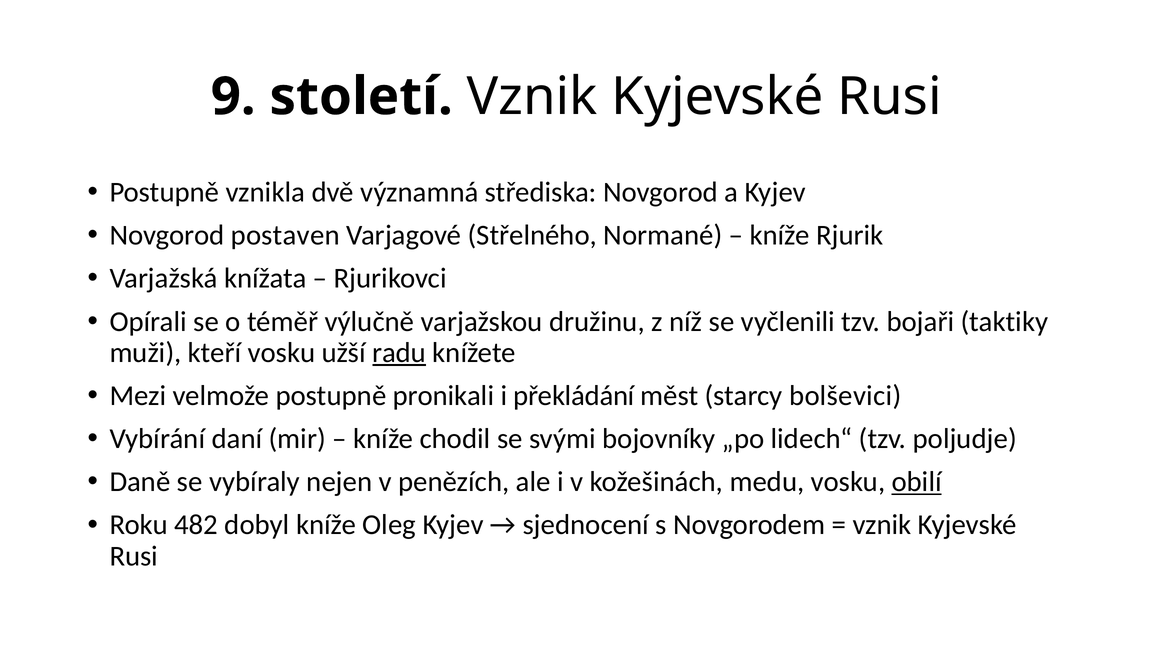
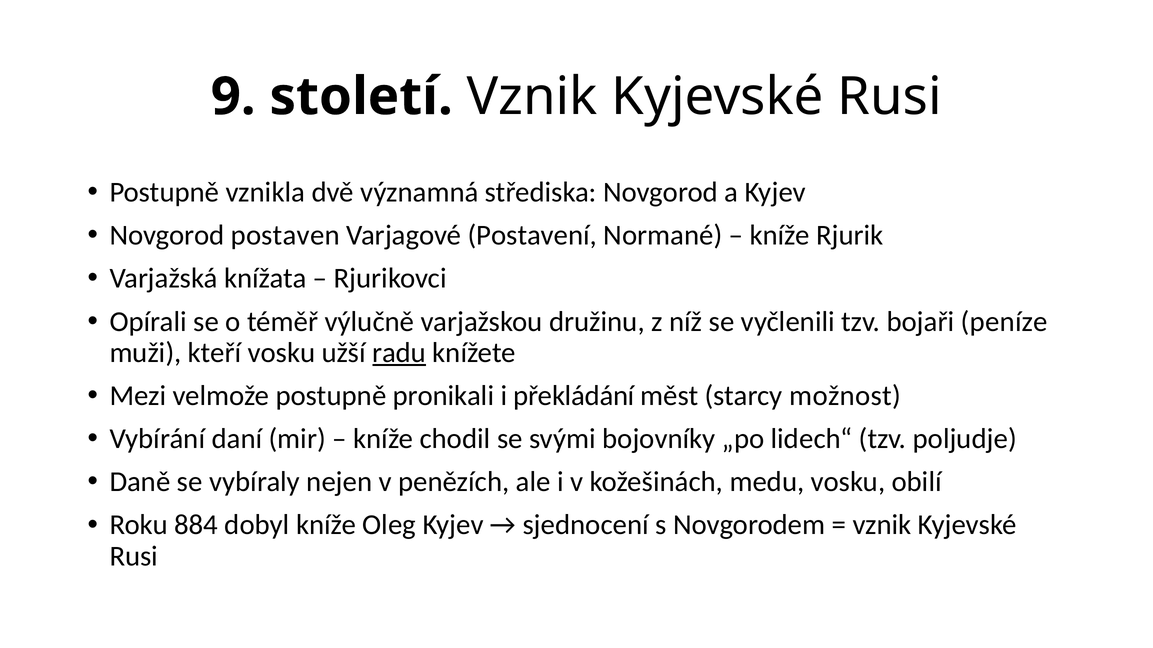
Střelného: Střelného -> Postavení (532, 236)
taktiky: taktiky -> peníze (1004, 322)
bolševici: bolševici -> možnost (845, 396)
obilí underline: present -> none (917, 482)
482: 482 -> 884 (196, 525)
